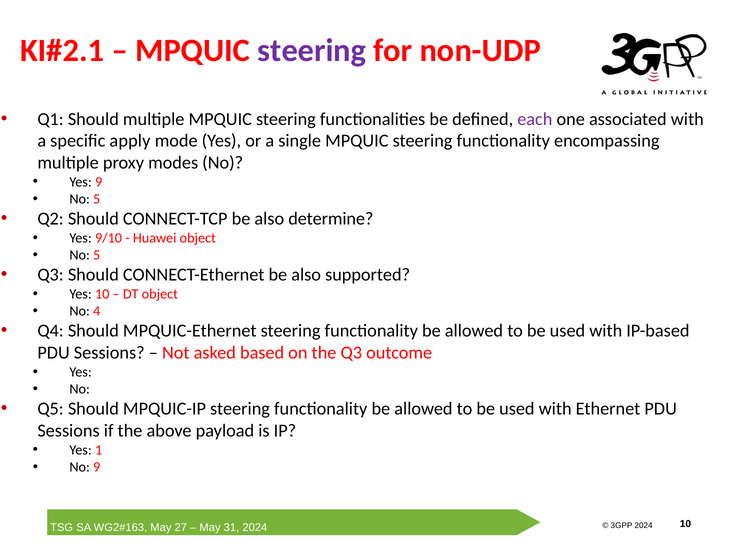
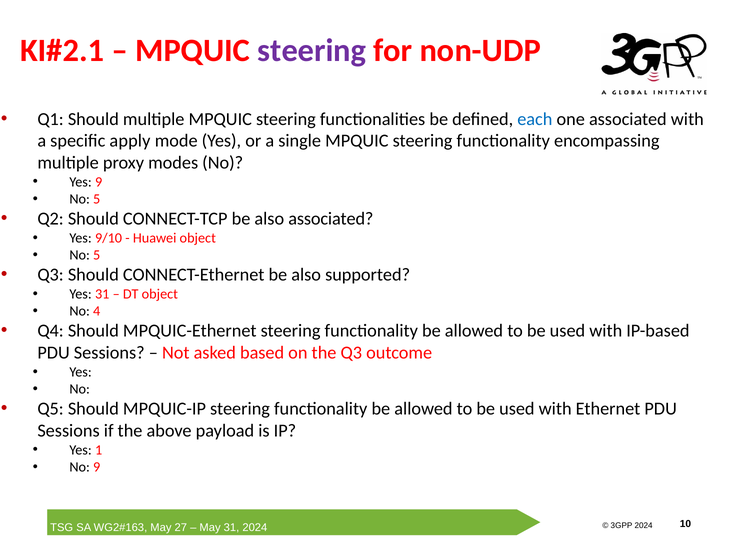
each colour: purple -> blue (535, 119)
also determine: determine -> associated (331, 219)
Yes 10: 10 -> 31 (102, 294)
